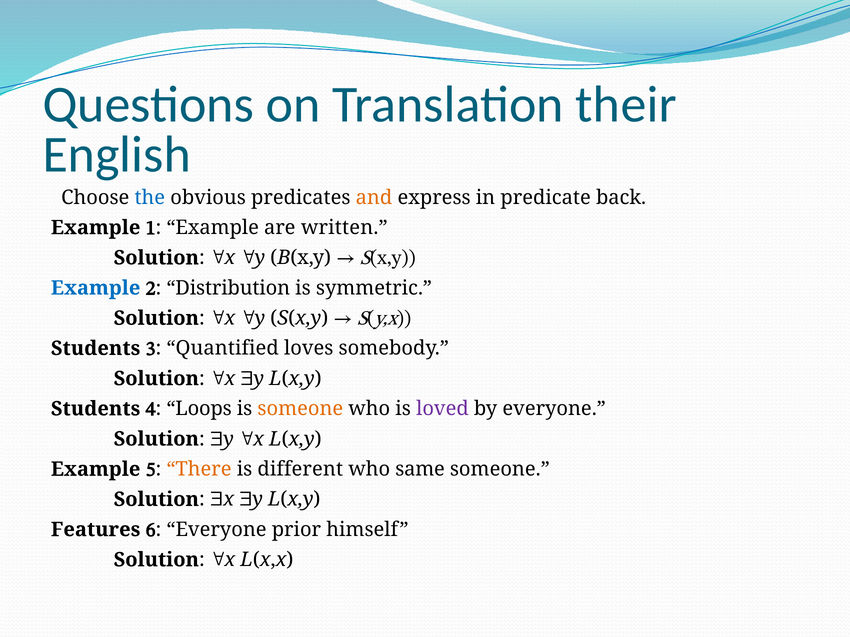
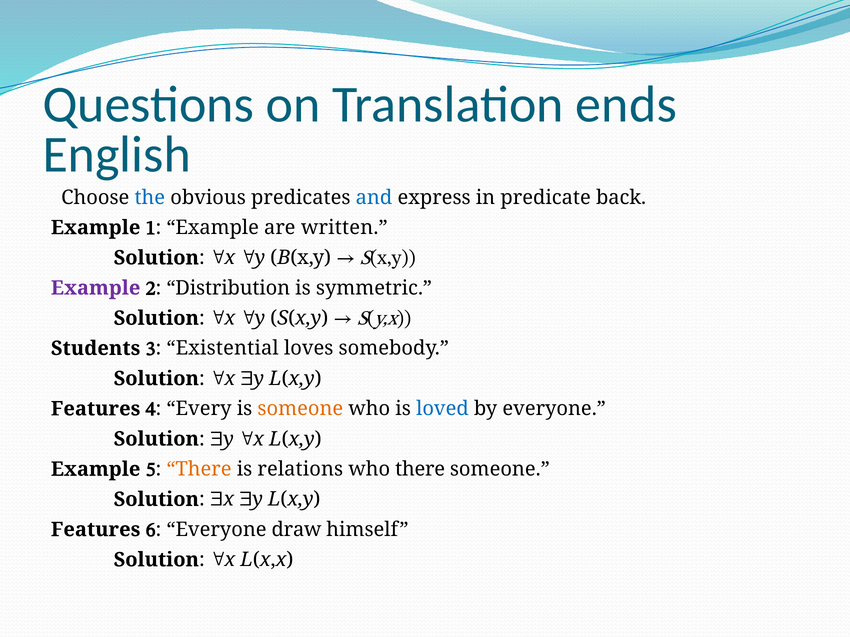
their: their -> ends (626, 105)
and colour: orange -> blue (374, 198)
Example colour: blue -> purple (96, 288)
Quantified: Quantified -> Existential (223, 349)
Students: Students -> Features (96, 409)
Loops: Loops -> Every (199, 409)
loved colour: purple -> blue (442, 409)
different: different -> relations (300, 470)
who same: same -> there (420, 470)
prior: prior -> draw (297, 530)
